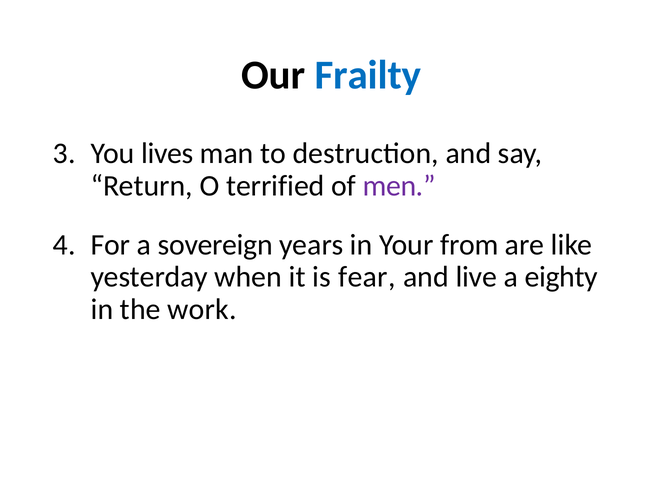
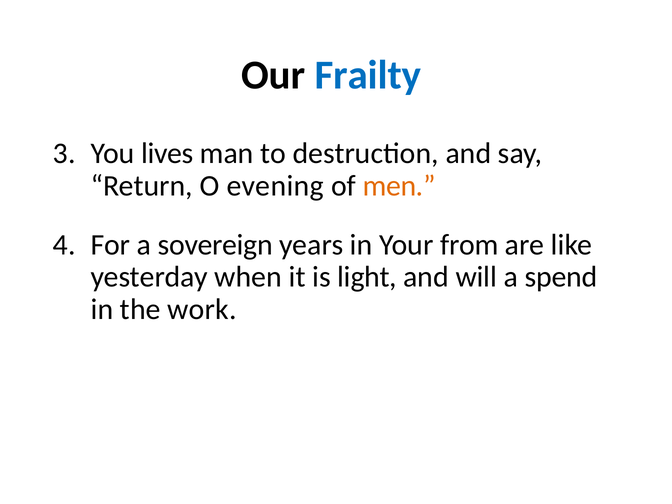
terrified: terrified -> evening (275, 186)
men colour: purple -> orange (399, 186)
fear: fear -> light (367, 277)
live: live -> will (476, 277)
eighty: eighty -> spend (561, 277)
